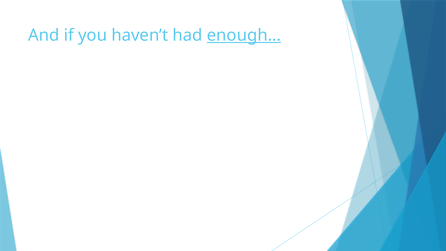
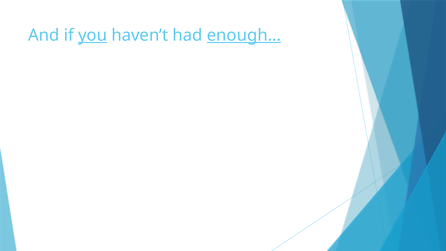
you underline: none -> present (93, 35)
